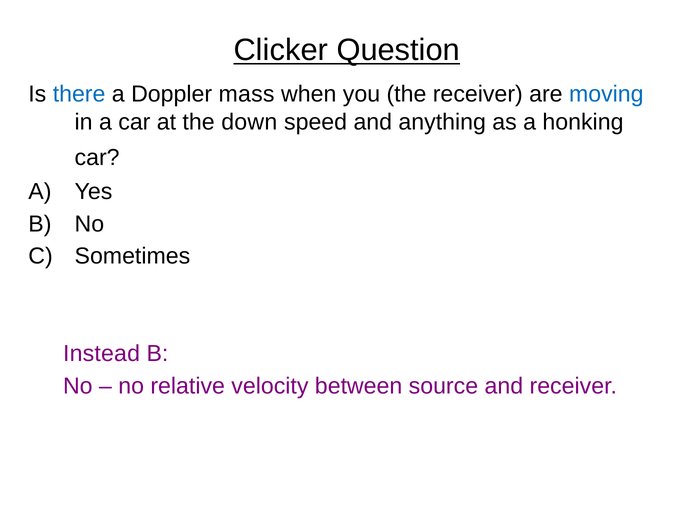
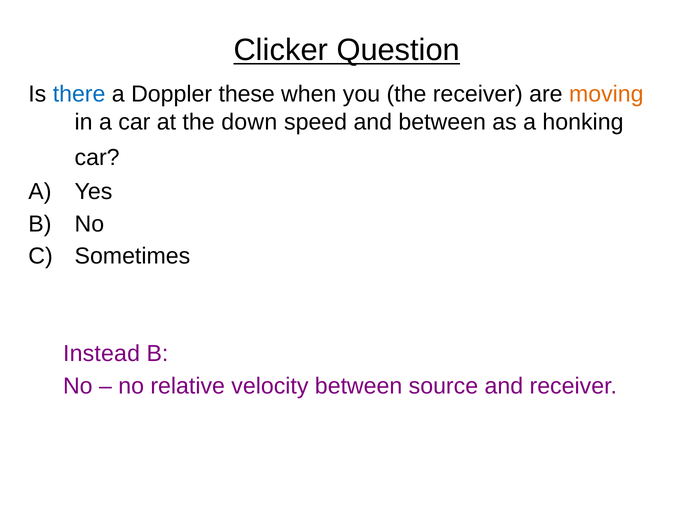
mass: mass -> these (247, 94)
moving colour: blue -> orange (606, 94)
and anything: anything -> between (442, 122)
